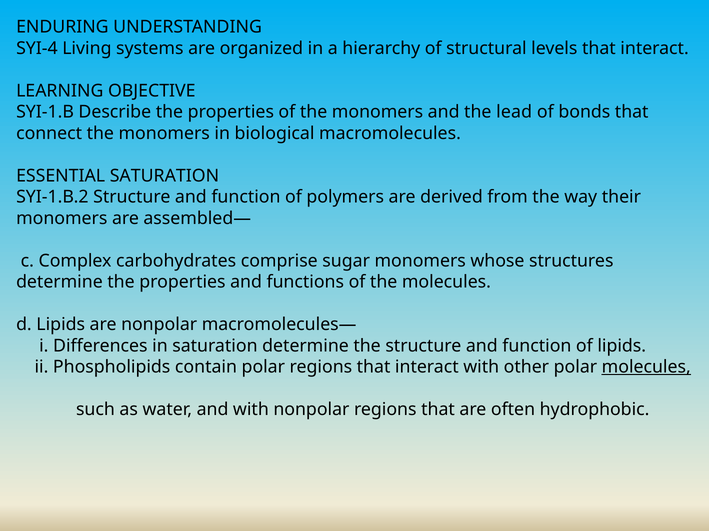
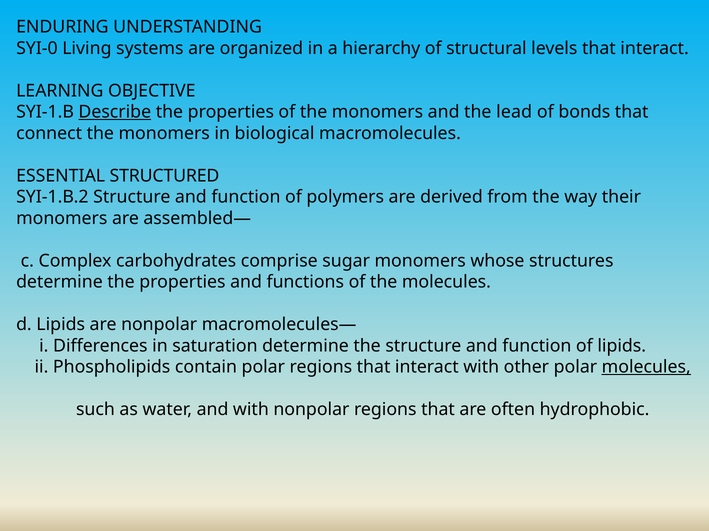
SYI-4: SYI-4 -> SYI-0 (37, 48)
Describe underline: none -> present (115, 112)
ESSENTIAL SATURATION: SATURATION -> STRUCTURED (165, 176)
